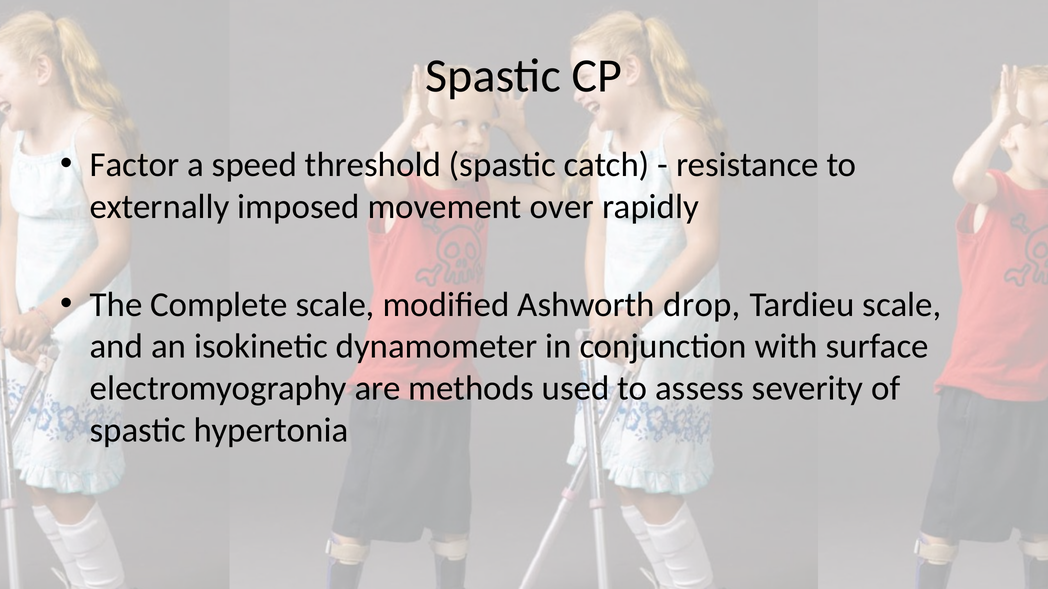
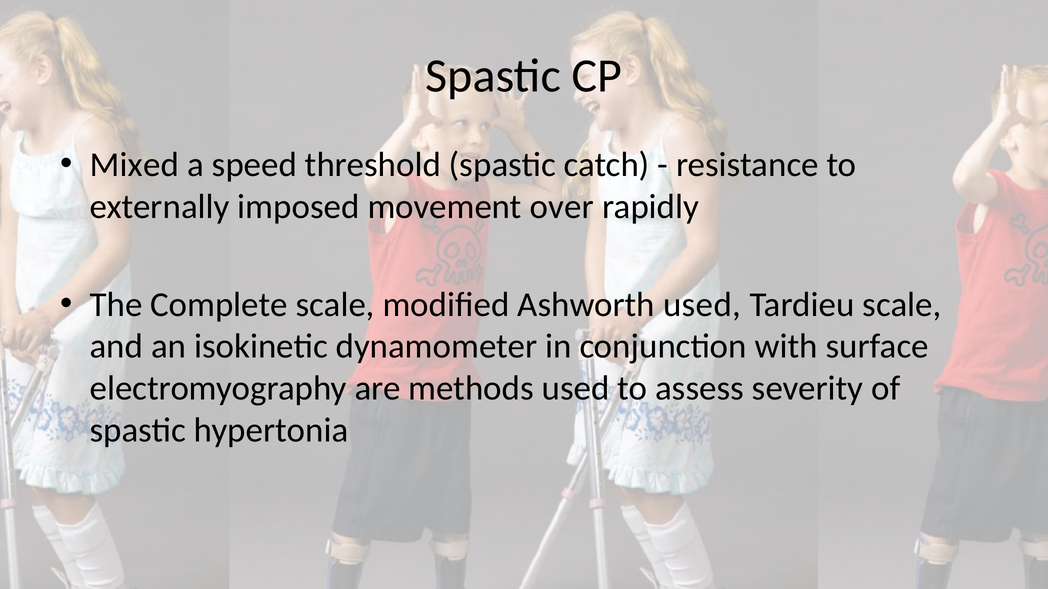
Factor: Factor -> Mixed (134, 165)
Ashworth drop: drop -> used (702, 305)
